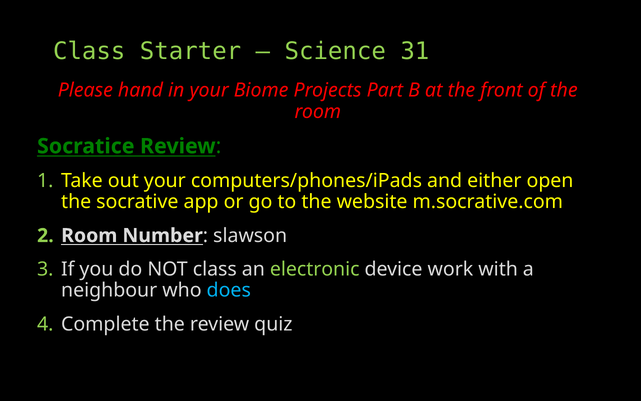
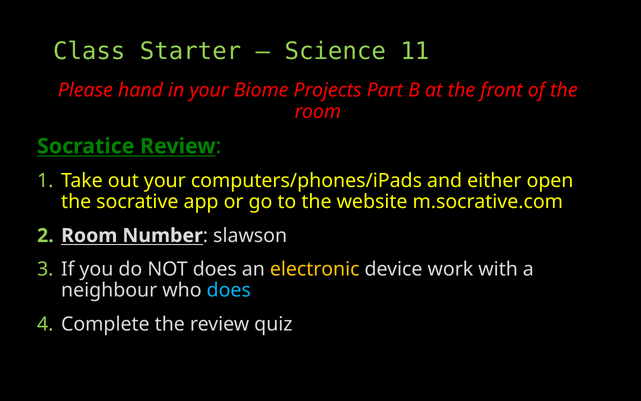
31: 31 -> 11 (415, 51)
NOT class: class -> does (215, 269)
electronic colour: light green -> yellow (315, 269)
